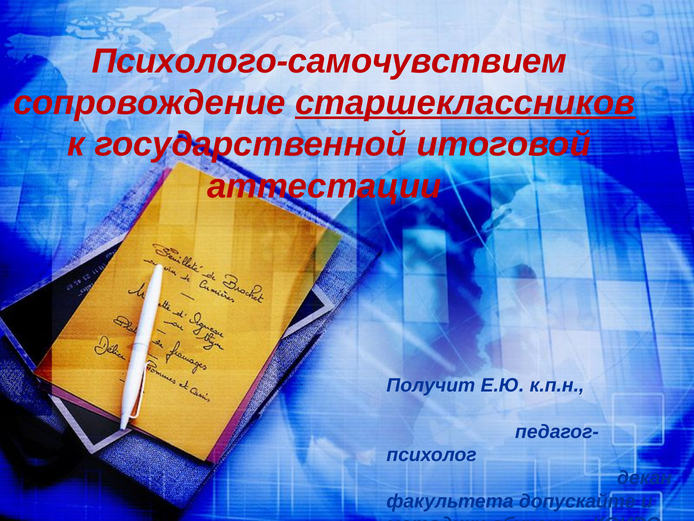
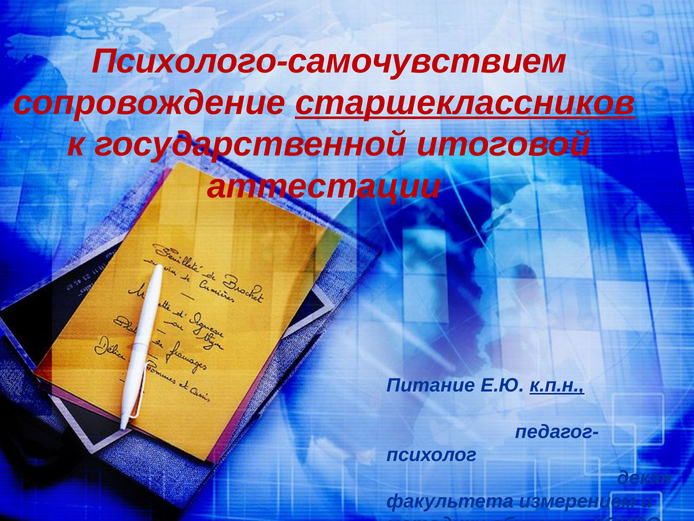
Получит: Получит -> Питание (431, 385)
к.п.н underline: none -> present (557, 385)
допускайте: допускайте -> измерением (577, 501)
